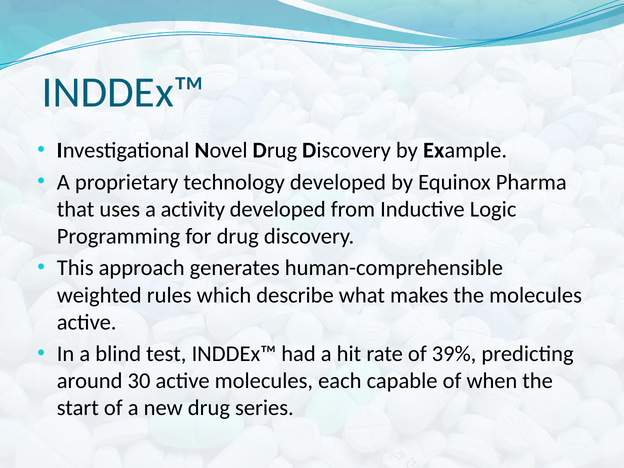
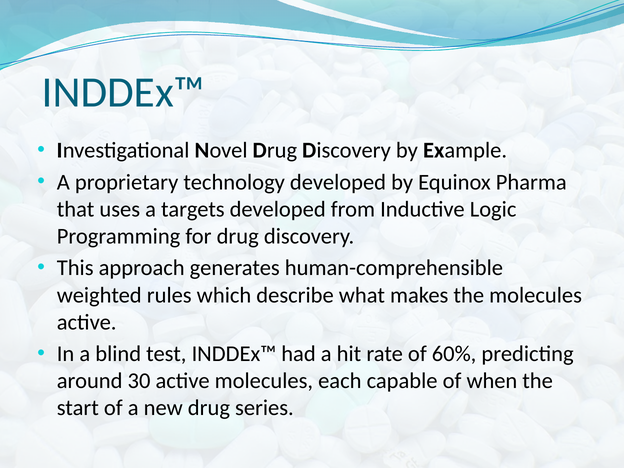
activity: activity -> targets (193, 209)
39%: 39% -> 60% (454, 354)
